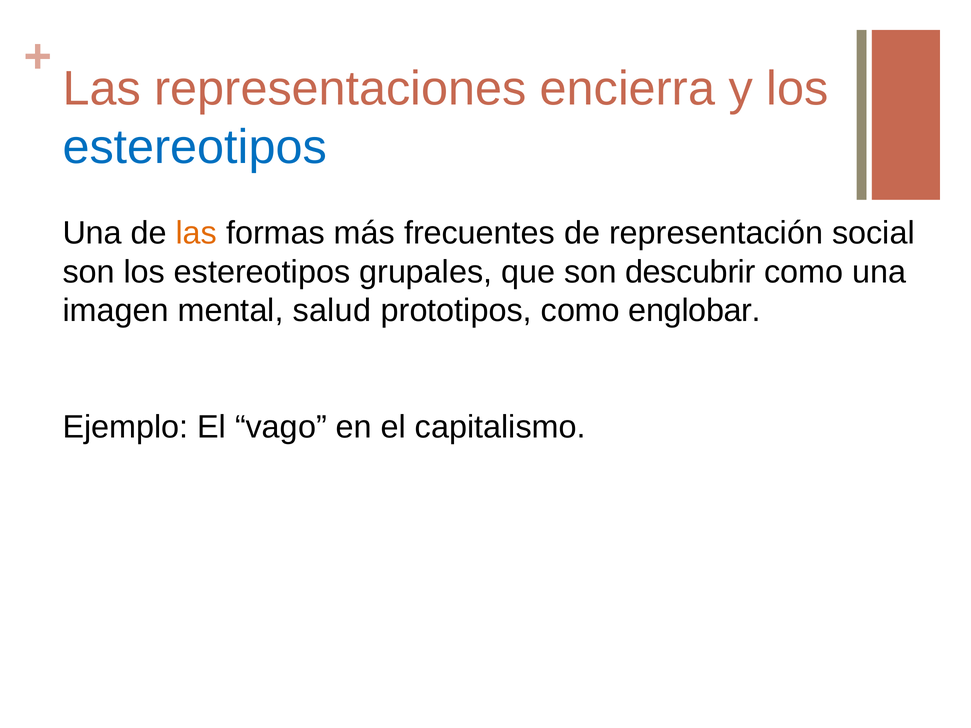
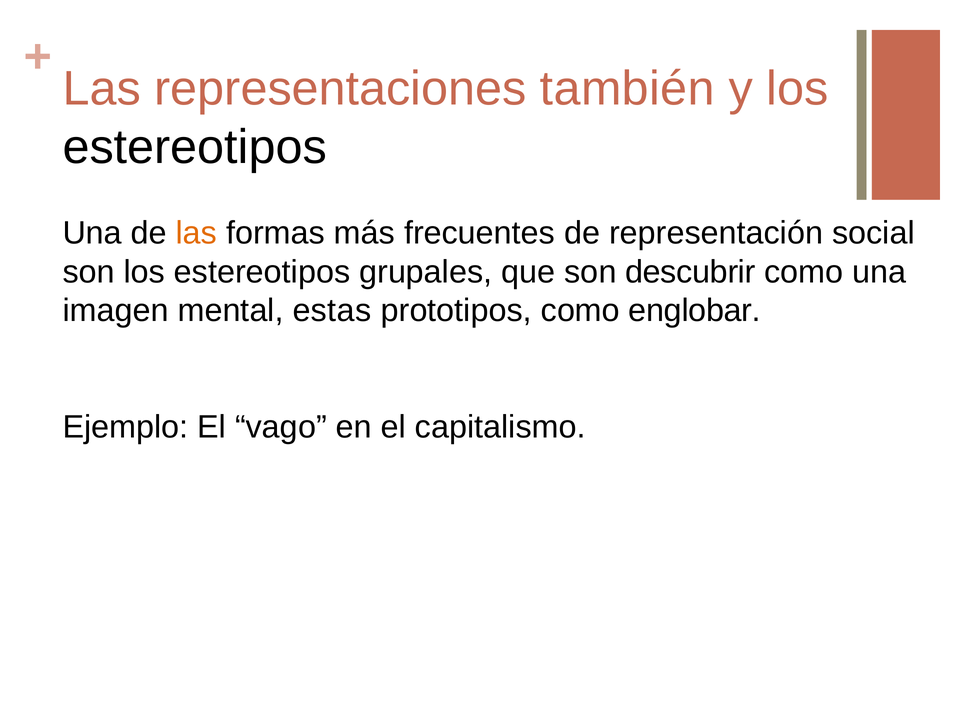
encierra: encierra -> también (627, 89)
estereotipos colour: blue -> black (195, 147)
salud: salud -> estas (332, 311)
